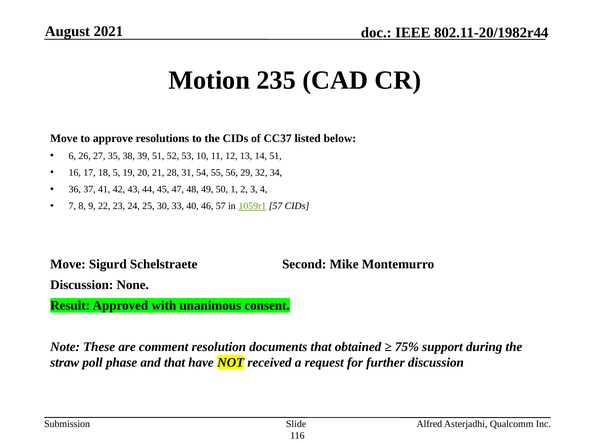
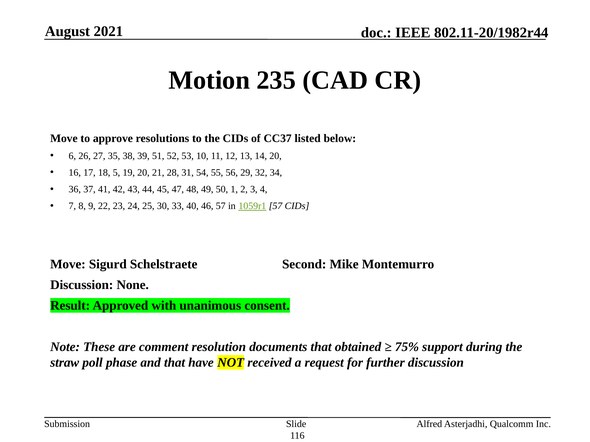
14 51: 51 -> 20 (276, 156)
